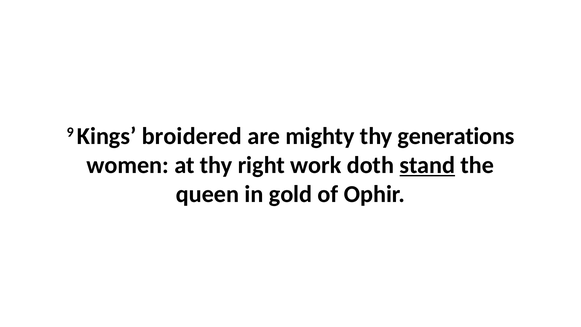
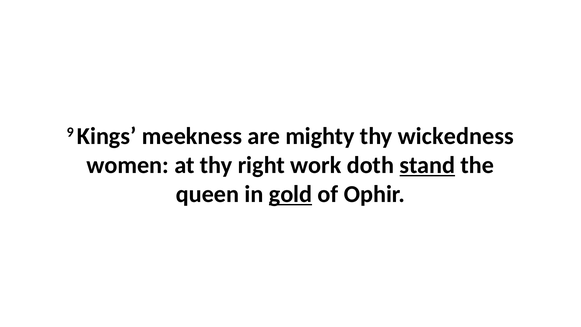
broidered: broidered -> meekness (192, 136)
generations: generations -> wickedness (456, 136)
gold underline: none -> present (291, 194)
